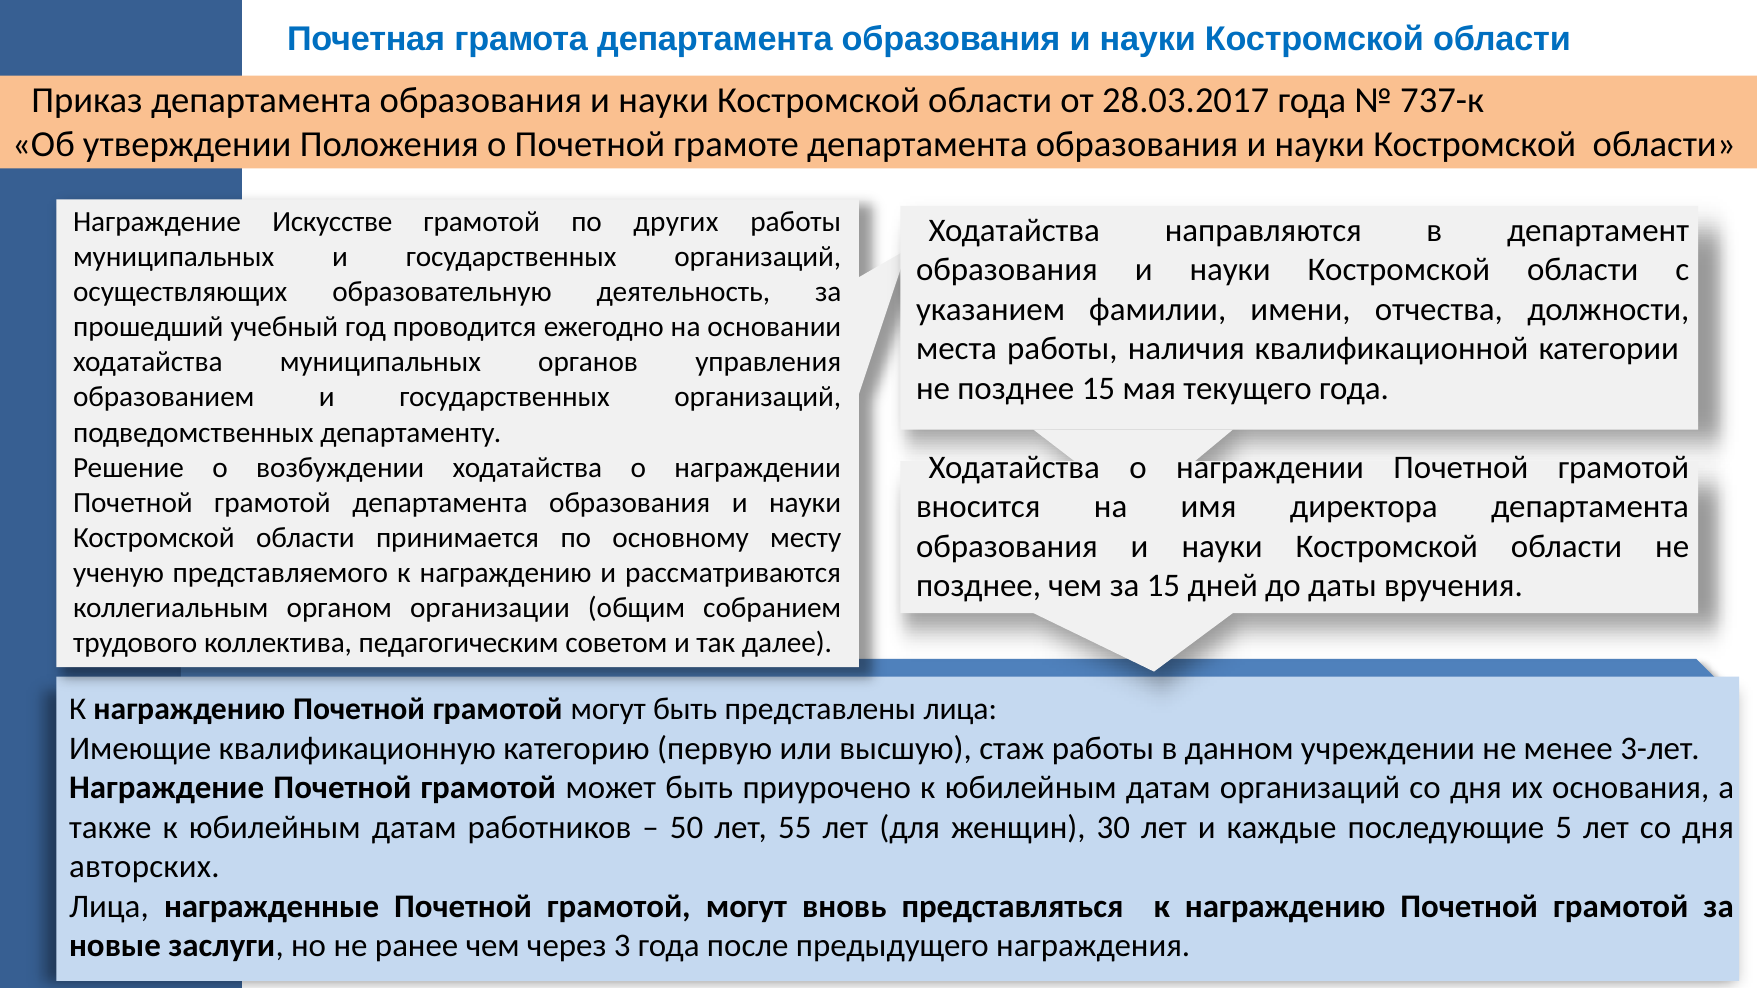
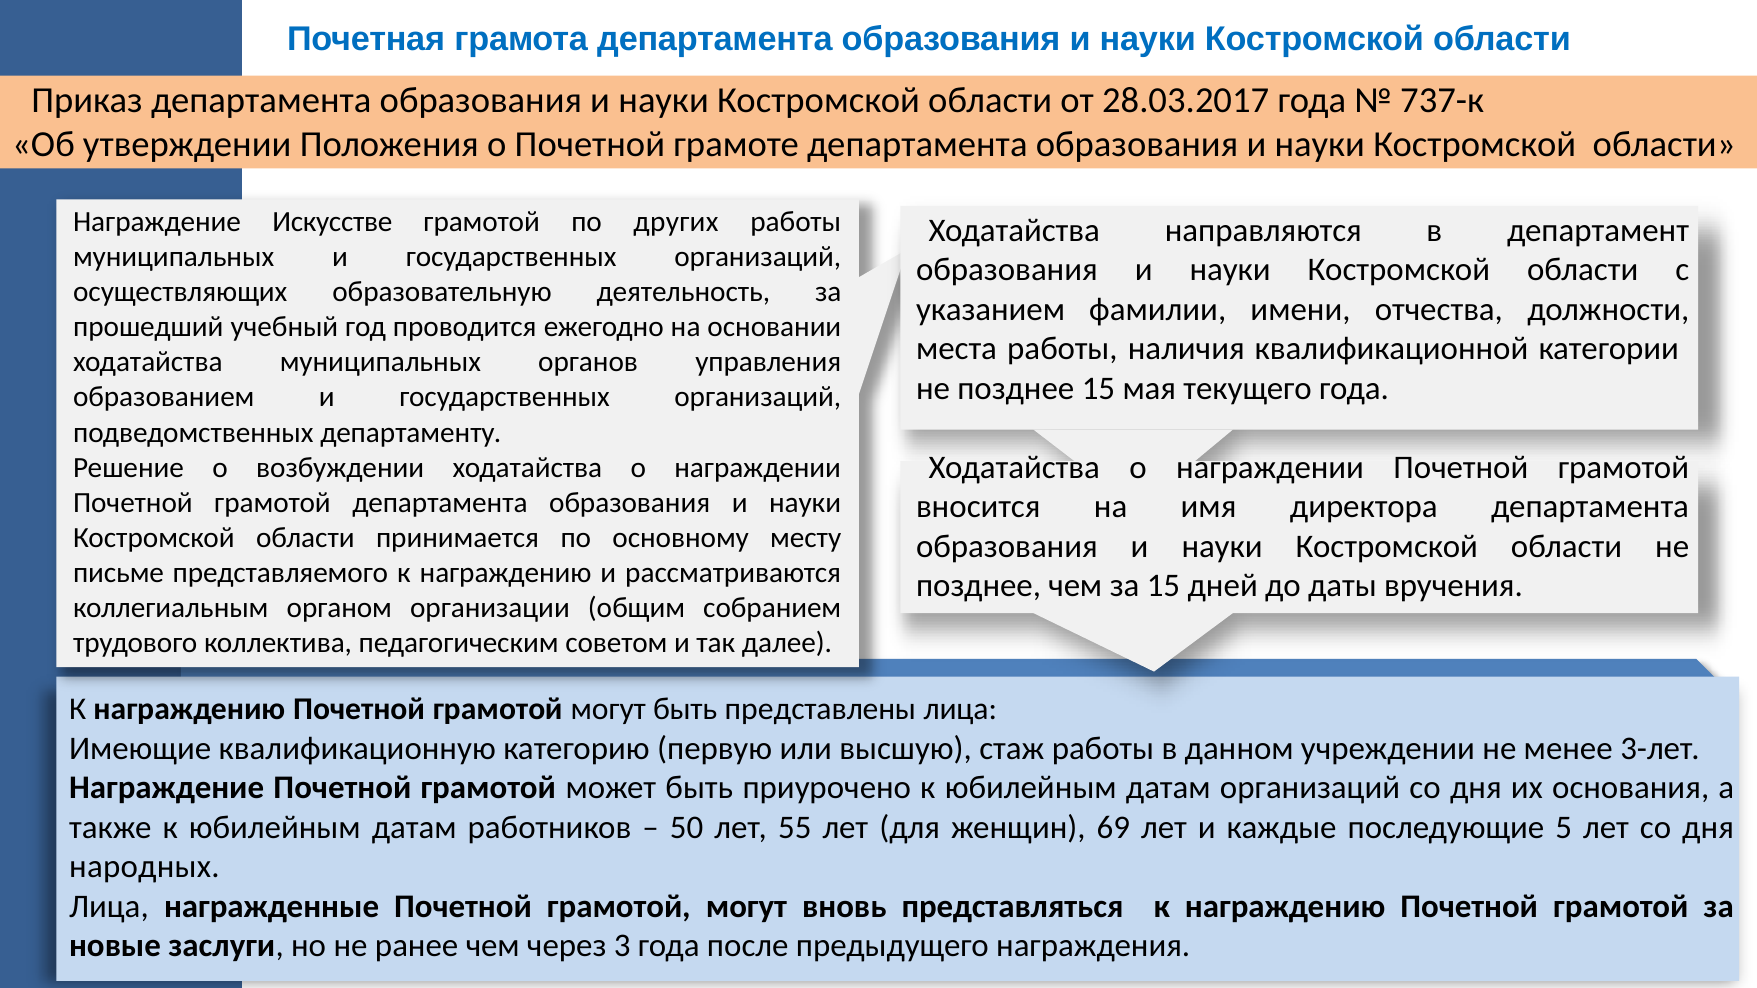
ученую: ученую -> письме (119, 573)
30: 30 -> 69 (1113, 828)
авторских: авторских -> народных (144, 867)
